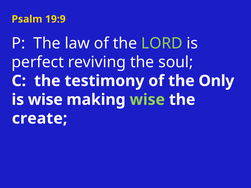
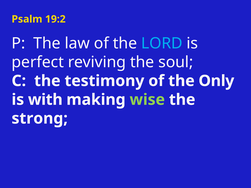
19:9: 19:9 -> 19:2 (55, 19)
LORD colour: light green -> light blue (162, 43)
is wise: wise -> with (45, 100)
create: create -> strong (40, 119)
